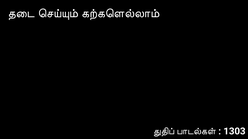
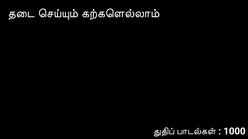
1303: 1303 -> 1000 (234, 132)
